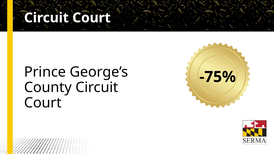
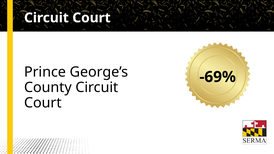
-75%: -75% -> -69% (218, 77)
